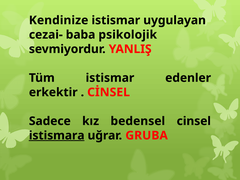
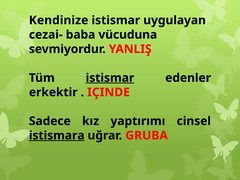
psikolojik: psikolojik -> vücuduna (128, 35)
istismar underline: none -> present (110, 78)
CİNSEL: CİNSEL -> IÇINDE (109, 92)
bedensel: bedensel -> yaptırımı (138, 121)
